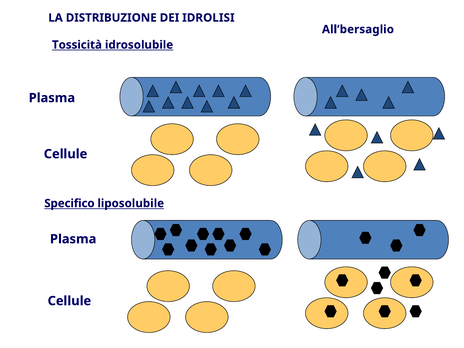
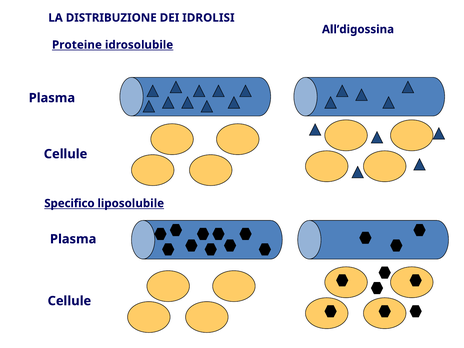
All’bersaglio: All’bersaglio -> All’digossina (358, 29)
Tossicità: Tossicità -> Proteine (77, 45)
